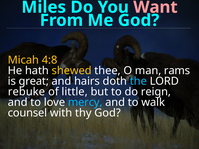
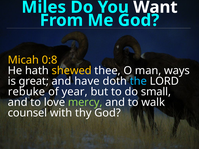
Want colour: pink -> white (155, 7)
4:8: 4:8 -> 0:8 (50, 60)
rams: rams -> ways (177, 71)
hairs: hairs -> have (87, 81)
little: little -> year (75, 92)
reign: reign -> small (156, 92)
mercy colour: light blue -> light green (85, 103)
